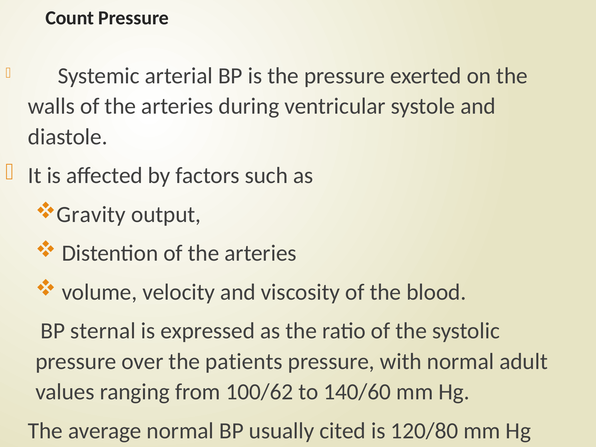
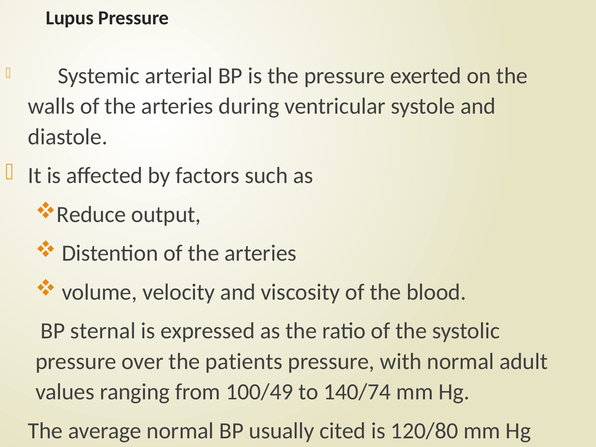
Count: Count -> Lupus (70, 18)
Gravity: Gravity -> Reduce (91, 214)
100/62: 100/62 -> 100/49 (259, 392)
140/60: 140/60 -> 140/74 (357, 392)
